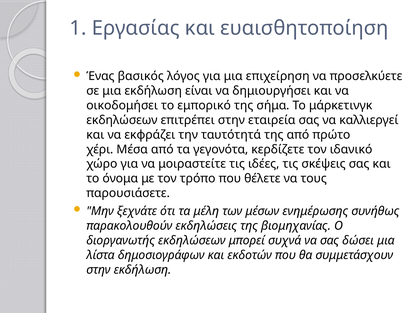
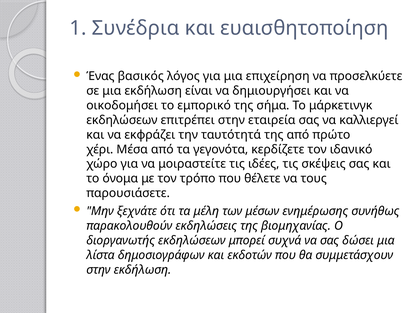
Εργασίας: Εργασίας -> Συνέδρια (136, 28)
